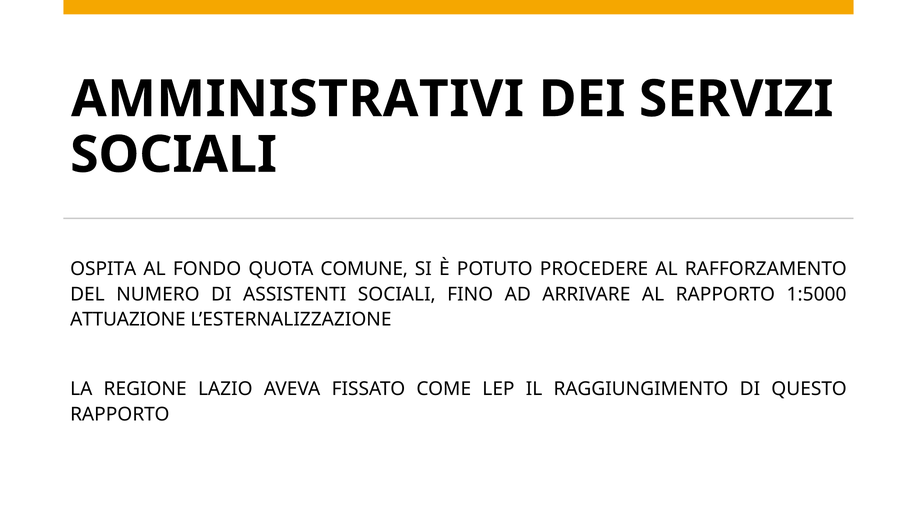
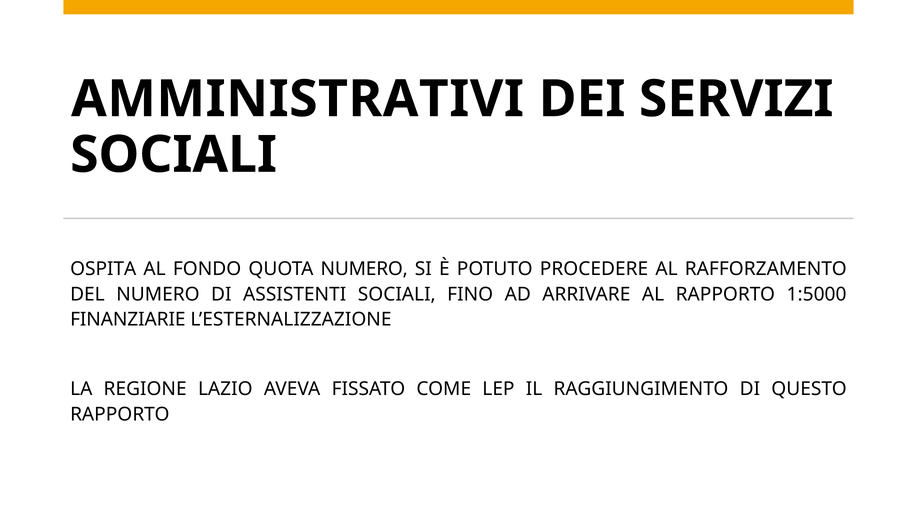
QUOTA COMUNE: COMUNE -> NUMERO (364, 269)
ATTUAZIONE: ATTUAZIONE -> FINANZIARIE (128, 319)
